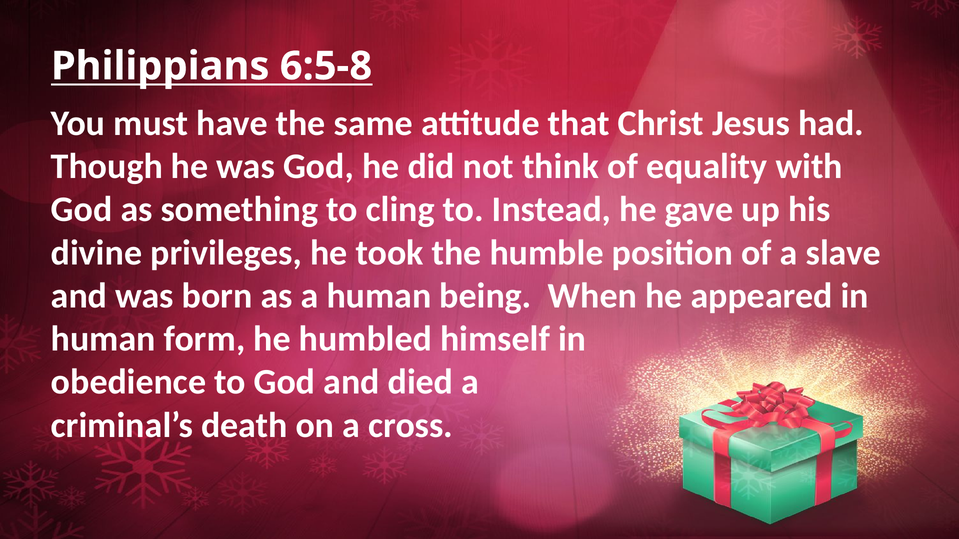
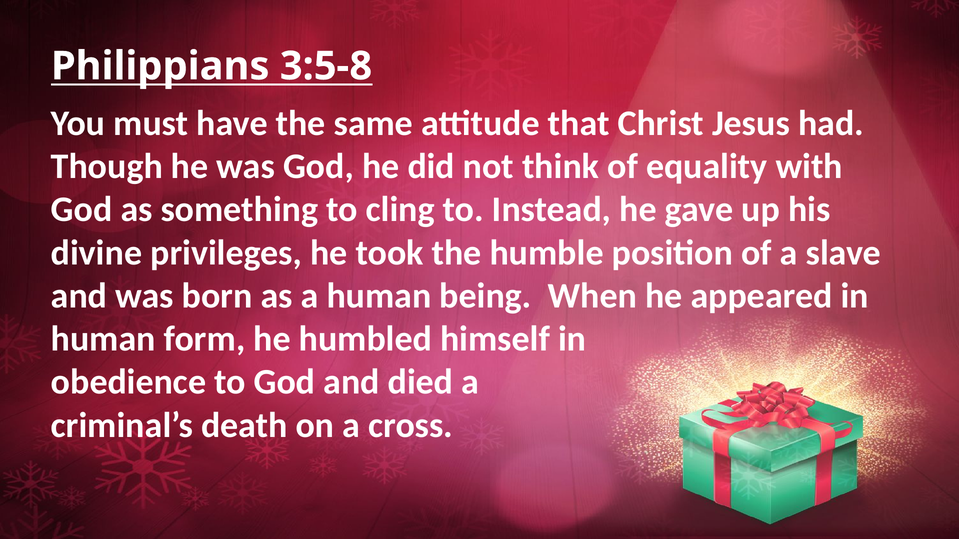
6:5-8: 6:5-8 -> 3:5-8 (326, 66)
